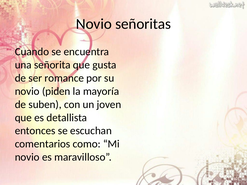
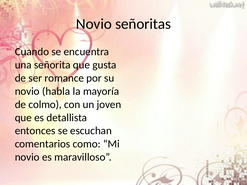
piden: piden -> habla (56, 91)
suben: suben -> colmo (45, 105)
